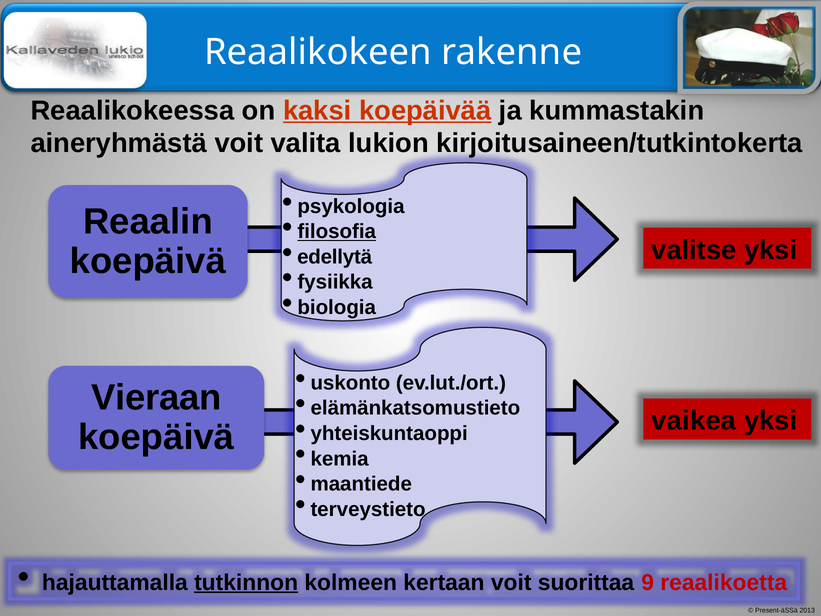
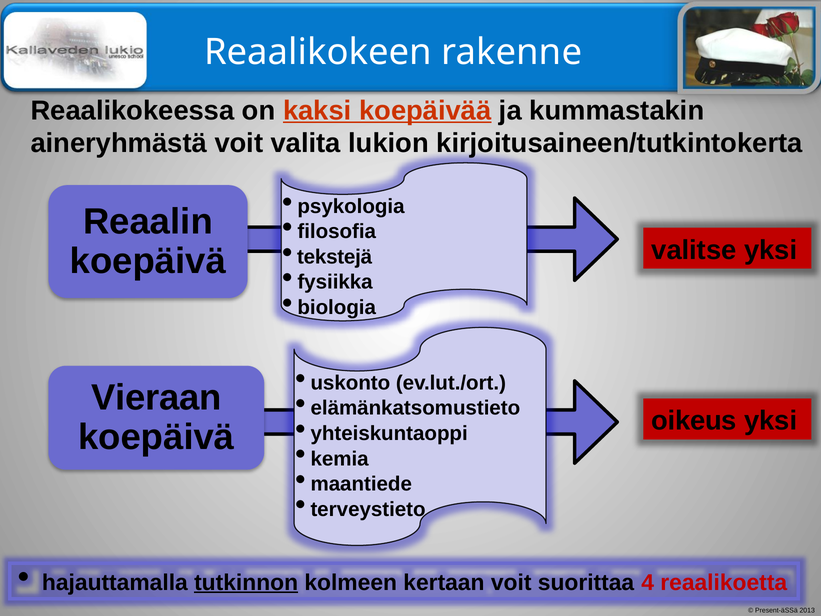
filosofia underline: present -> none (337, 231)
edellytä: edellytä -> tekstejä (335, 257)
vaikea: vaikea -> oikeus (694, 421)
9: 9 -> 4 (648, 582)
